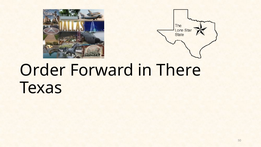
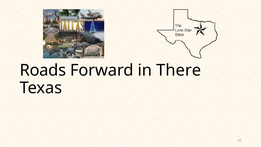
Order: Order -> Roads (43, 70)
